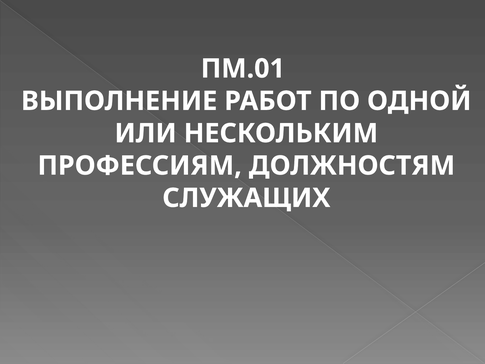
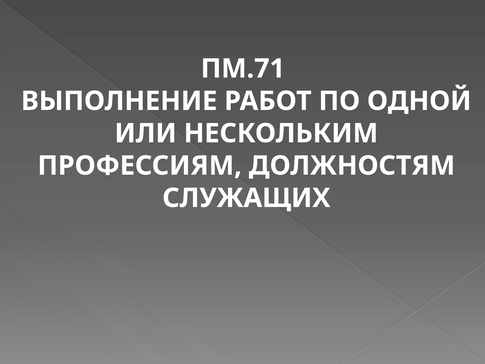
ПМ.01: ПМ.01 -> ПМ.71 (243, 69)
